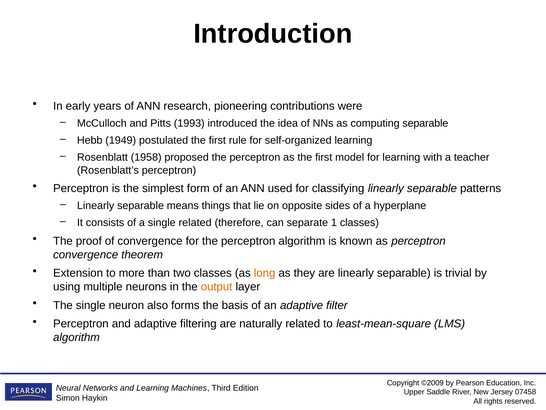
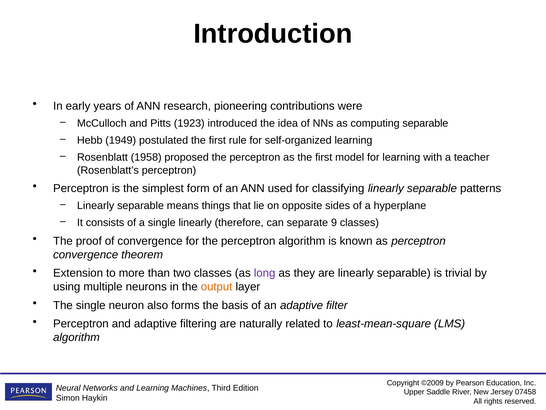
1993: 1993 -> 1923 (189, 123)
single related: related -> linearly (195, 223)
1: 1 -> 9 (334, 223)
long colour: orange -> purple (265, 273)
